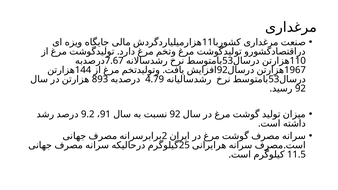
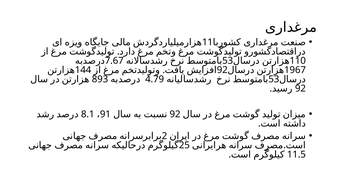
9.2: 9.2 -> 8.1 (88, 114)
